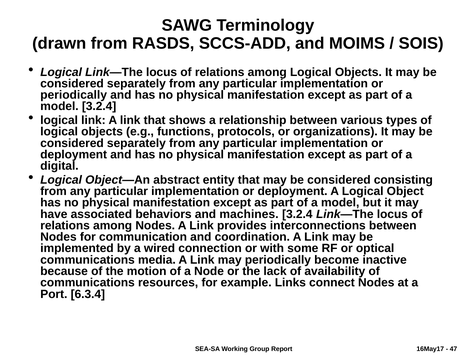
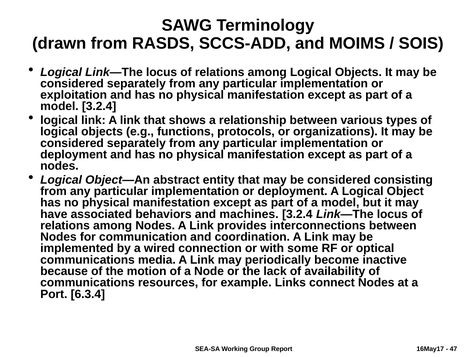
periodically: periodically -> exploitation (74, 95)
digital: digital -> nodes (59, 166)
